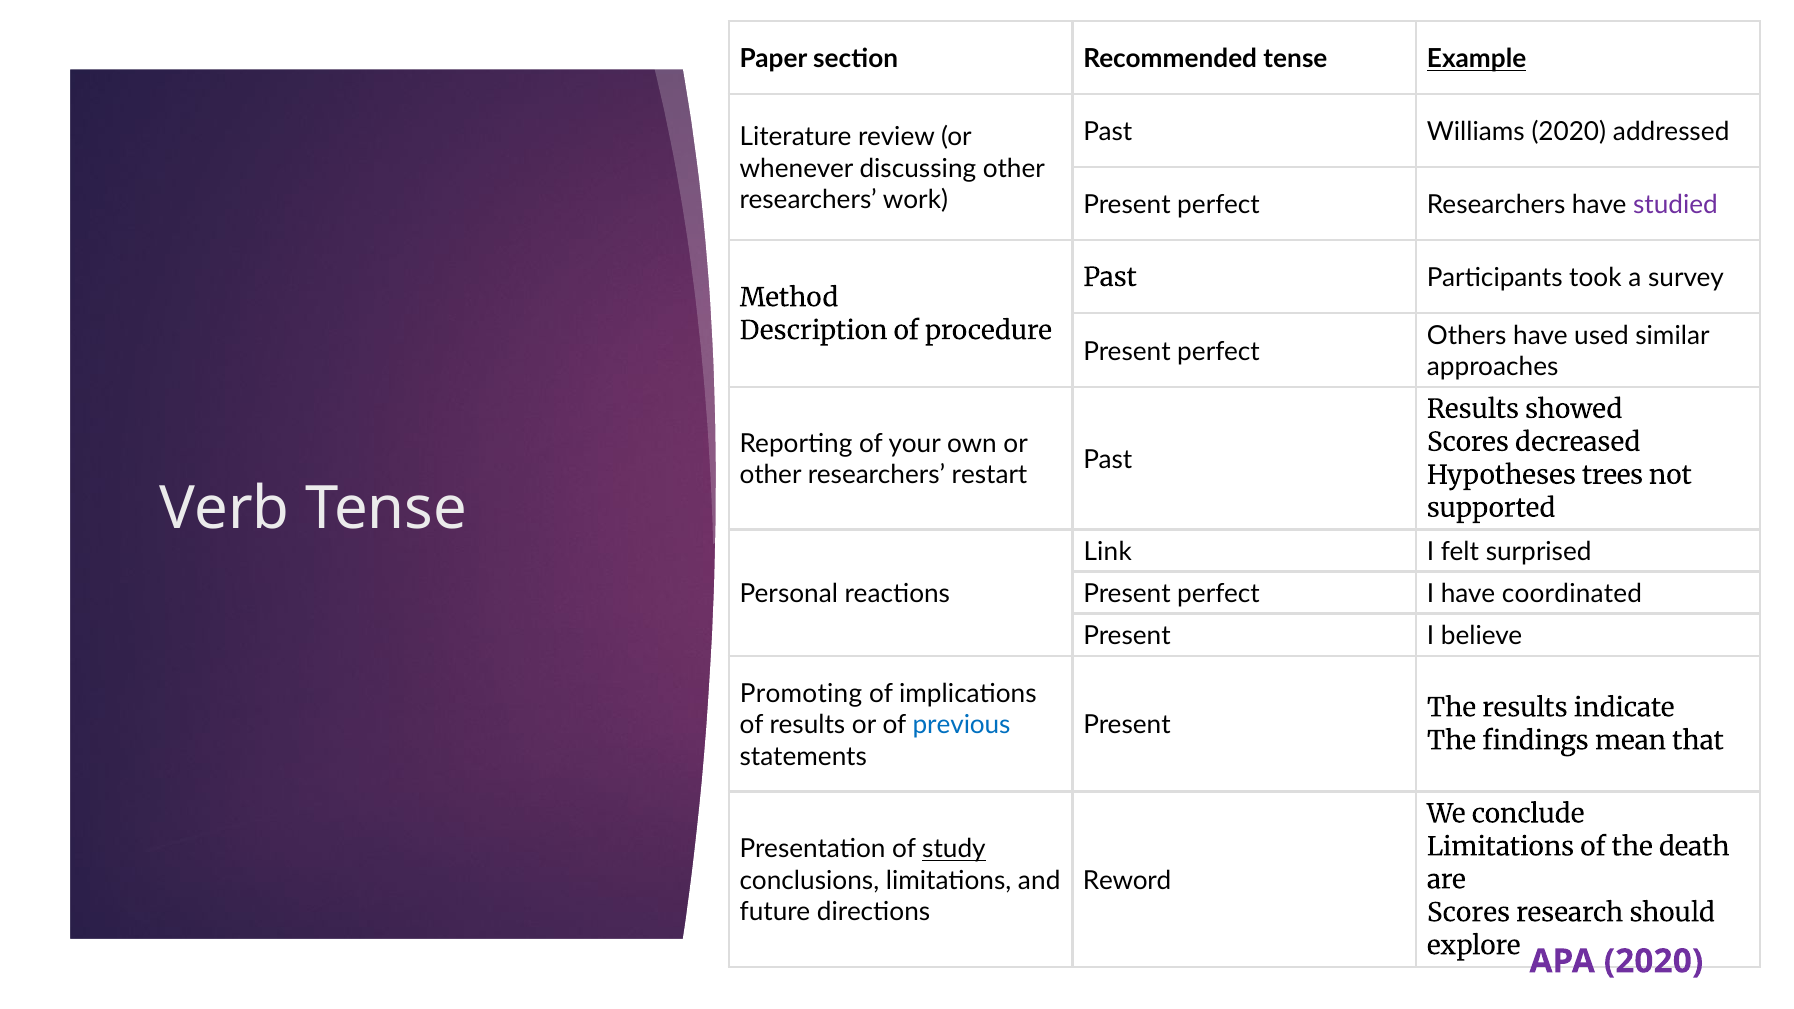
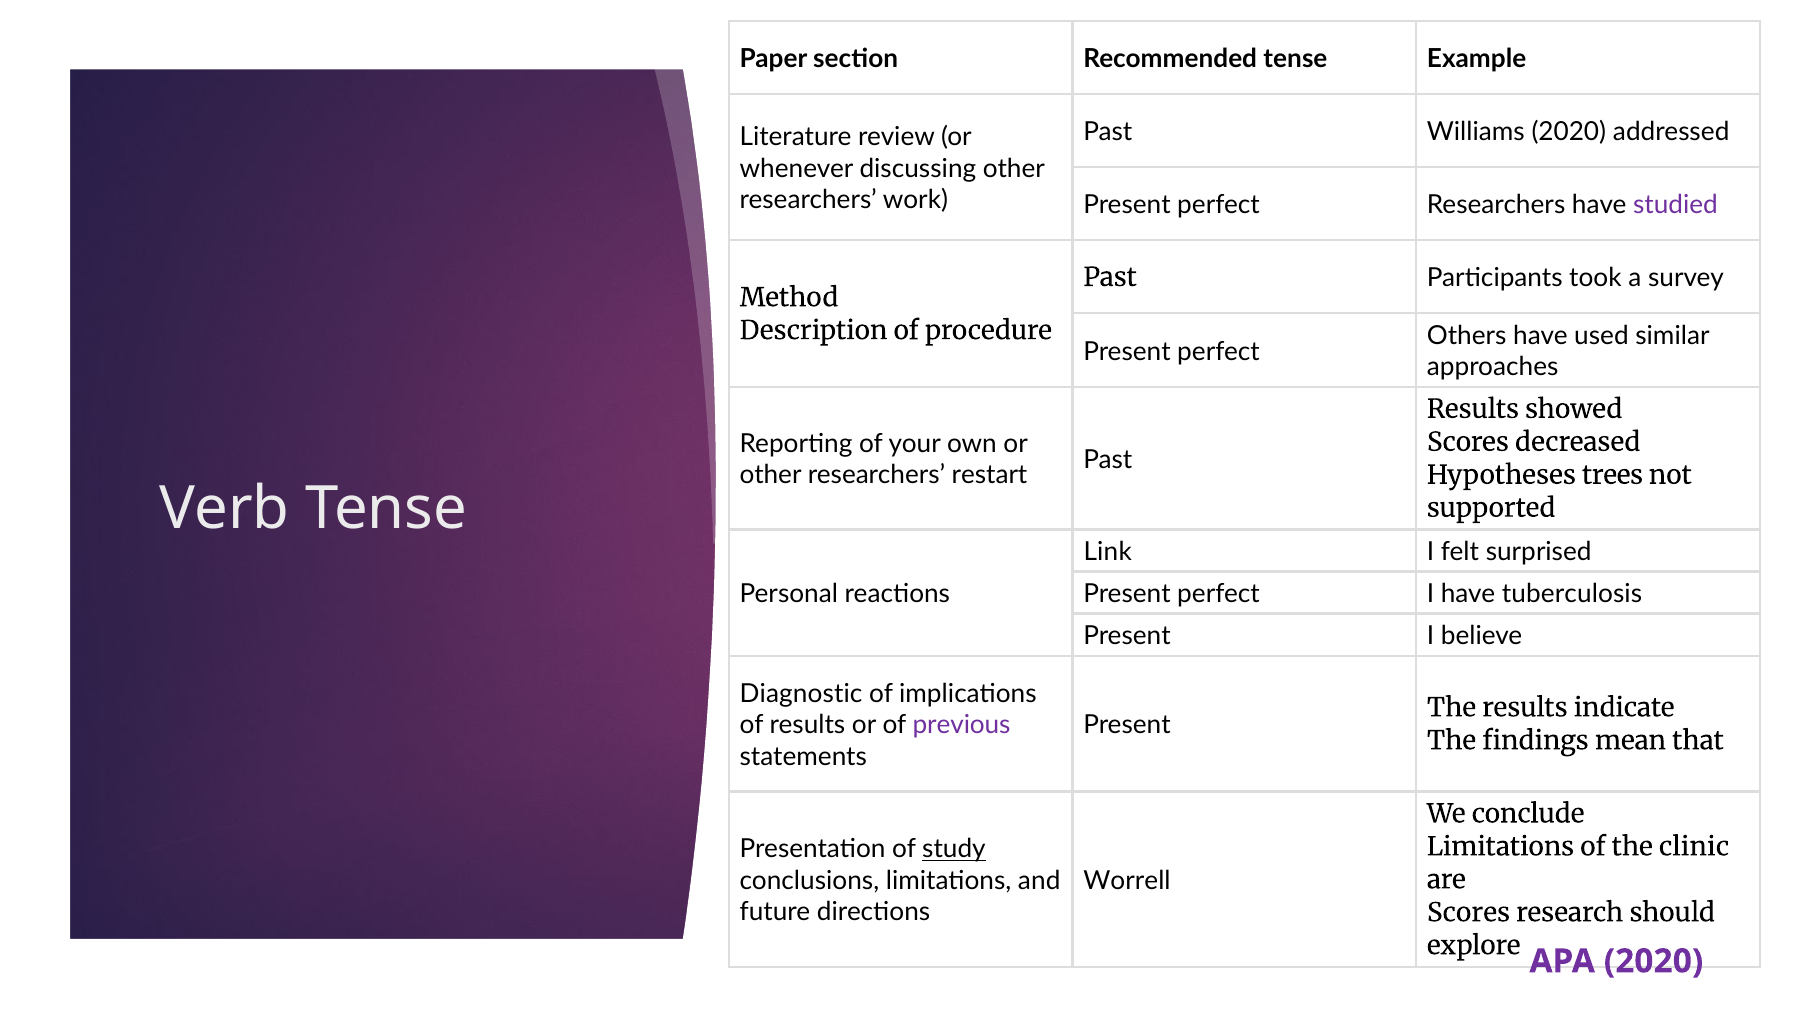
Example underline: present -> none (1477, 59)
coordinated: coordinated -> tuberculosis (1572, 594)
Promoting: Promoting -> Diagnostic (801, 694)
previous colour: blue -> purple (962, 725)
death: death -> clinic (1694, 847)
Reword: Reword -> Worrell (1127, 881)
